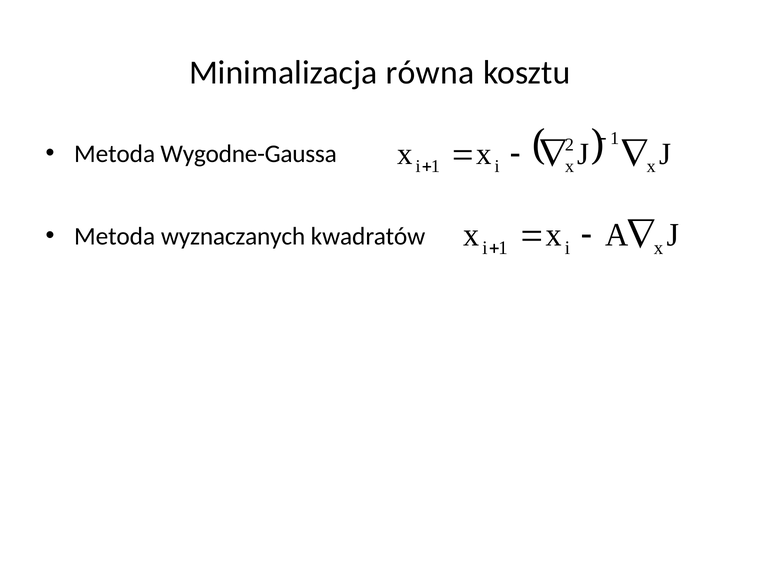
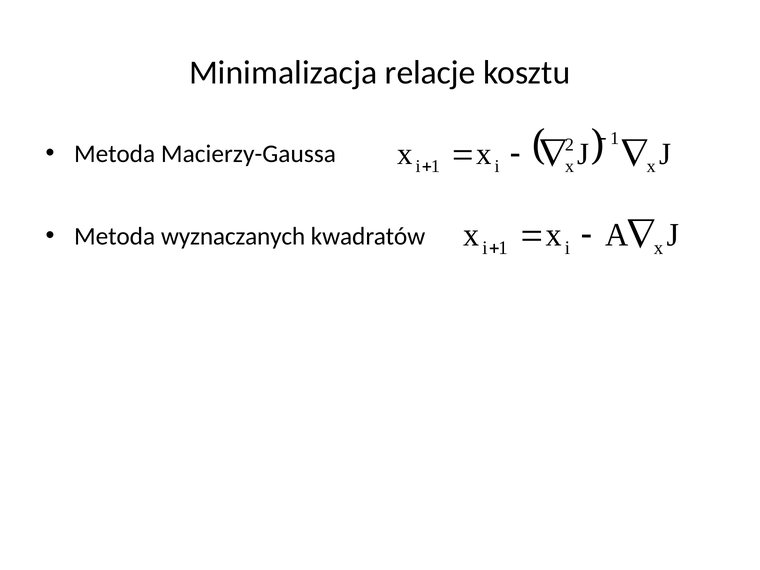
równa: równa -> relacje (430, 73)
Wygodne-Gaussa: Wygodne-Gaussa -> Macierzy-Gaussa (248, 154)
